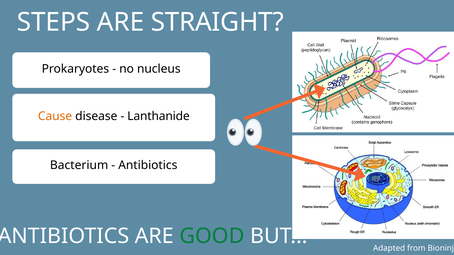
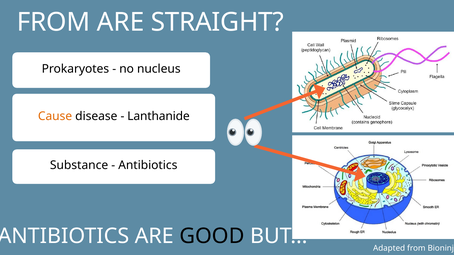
STEPS: STEPS -> FROM (54, 22)
Bacterium: Bacterium -> Substance (79, 165)
GOOD colour: green -> black (212, 236)
